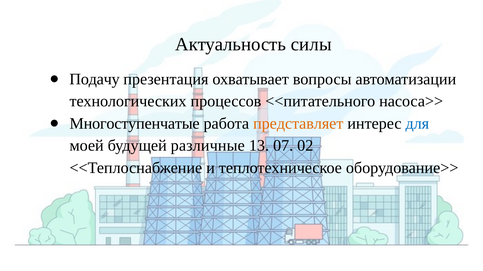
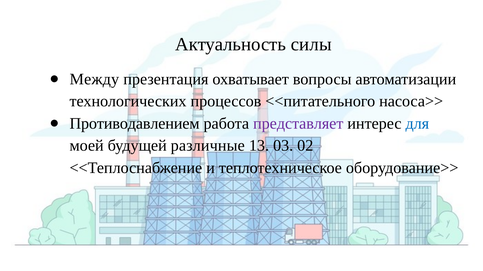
Подачу: Подачу -> Между (94, 79)
Многоступенчатые: Многоступенчатые -> Противодавлением (135, 124)
представляет colour: orange -> purple (298, 124)
07: 07 -> 03 (283, 146)
